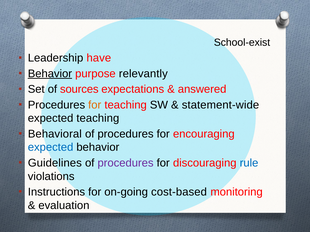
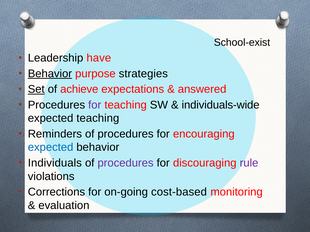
relevantly: relevantly -> strategies (143, 74)
Set underline: none -> present (36, 89)
sources: sources -> achieve (79, 89)
for colour: orange -> purple (95, 105)
statement-wide: statement-wide -> individuals-wide (221, 105)
Behavioral: Behavioral -> Reminders (55, 134)
Guidelines: Guidelines -> Individuals (55, 163)
rule colour: blue -> purple (249, 163)
Instructions: Instructions -> Corrections (56, 192)
